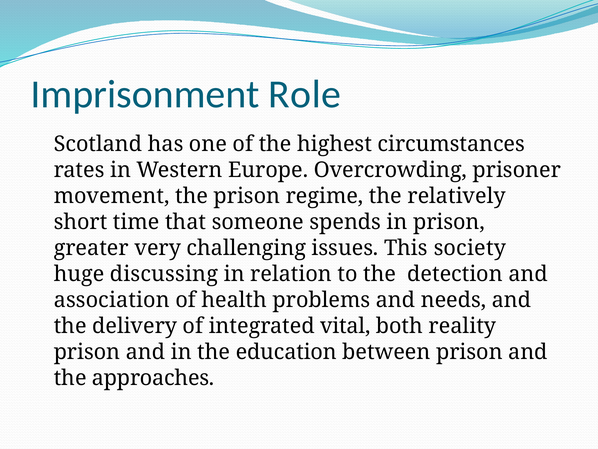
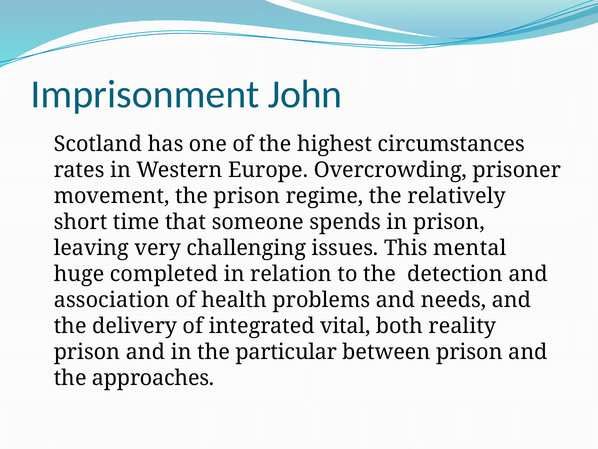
Role: Role -> John (305, 94)
greater: greater -> leaving (91, 248)
society: society -> mental (470, 248)
discussing: discussing -> completed (164, 274)
education: education -> particular (286, 352)
